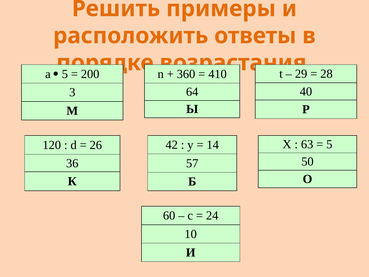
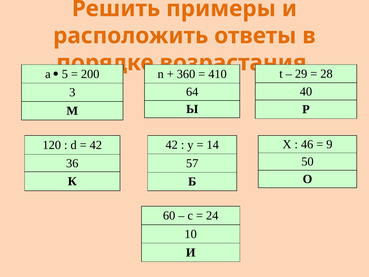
63: 63 -> 46 (307, 144)
5: 5 -> 9 (329, 144)
26: 26 -> 42 (96, 145)
